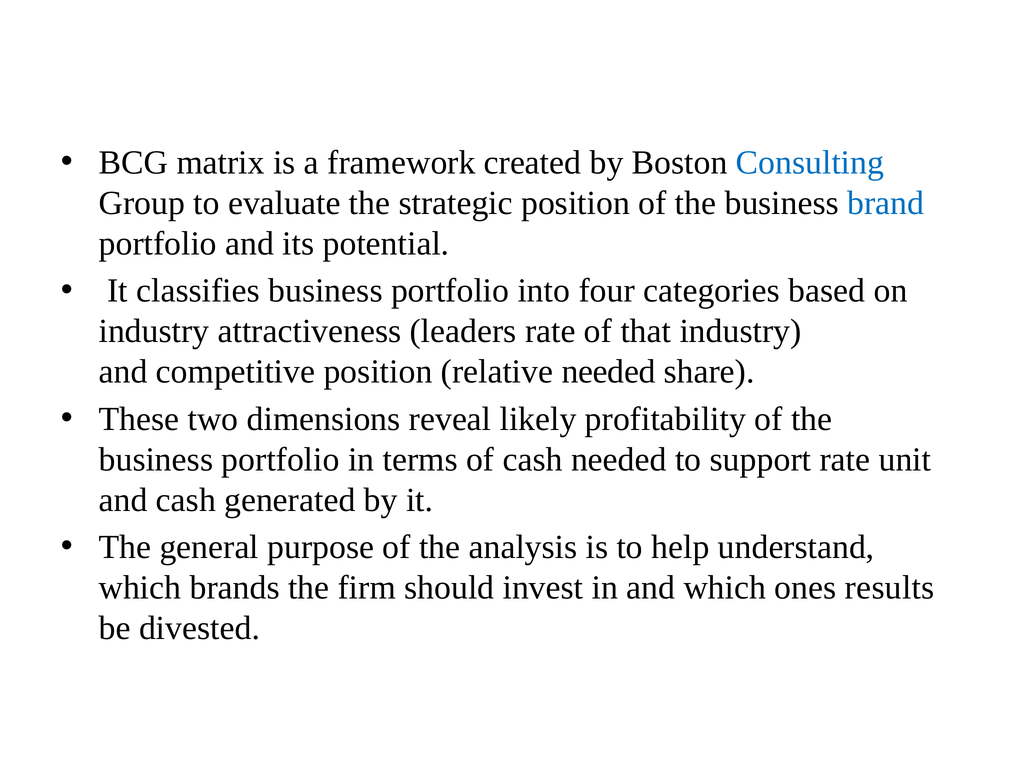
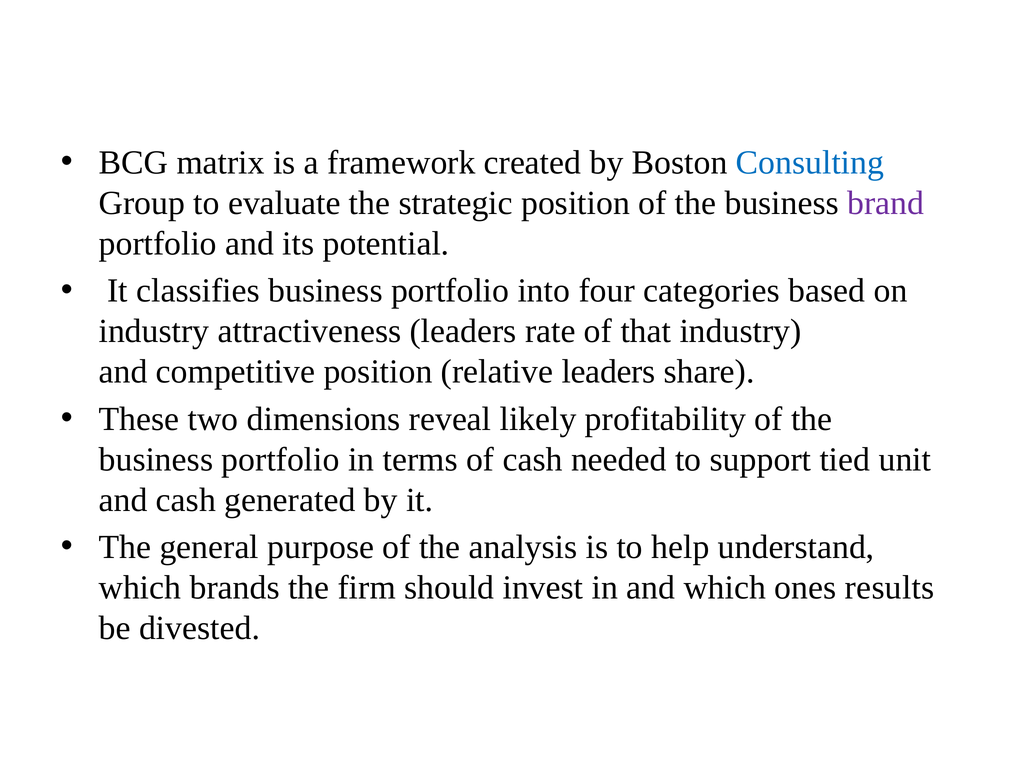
brand colour: blue -> purple (886, 203)
relative needed: needed -> leaders (609, 372)
support rate: rate -> tied (845, 460)
